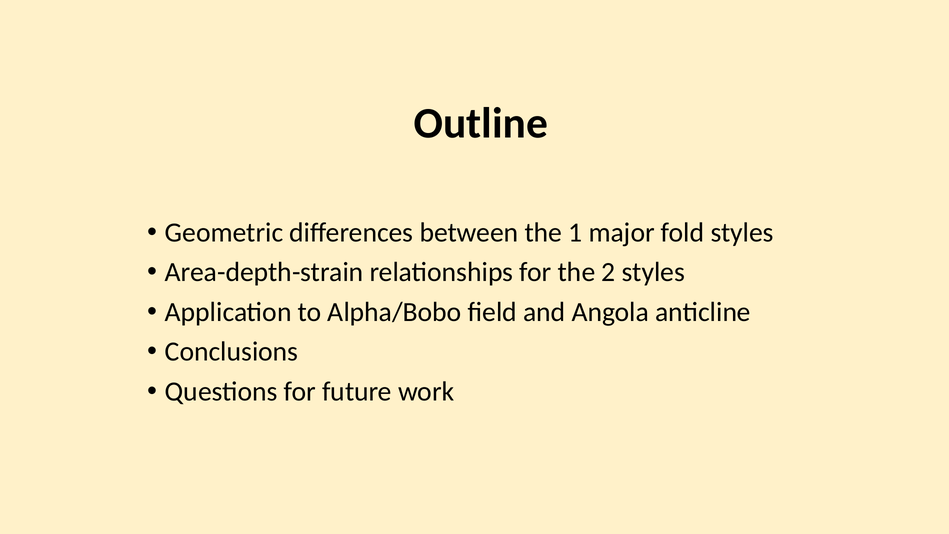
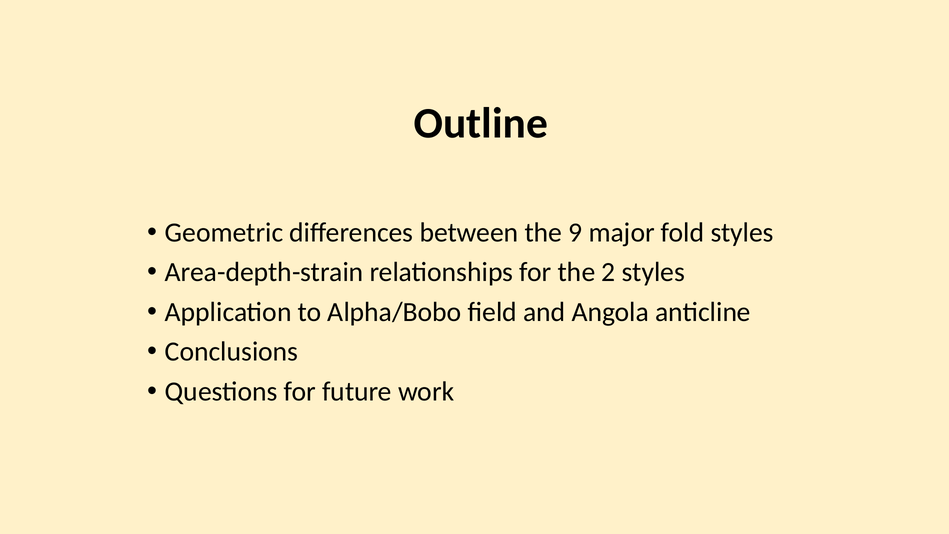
1: 1 -> 9 (575, 233)
